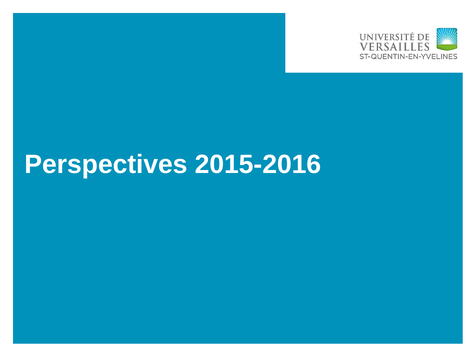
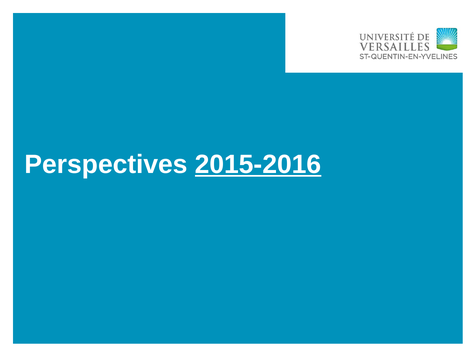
2015-2016 underline: none -> present (258, 164)
